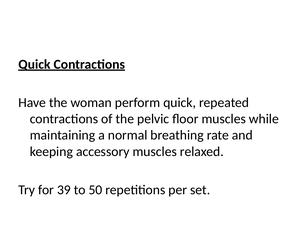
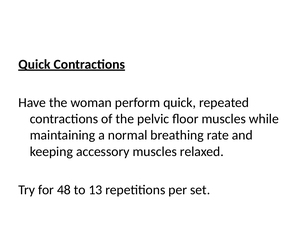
39: 39 -> 48 (64, 189)
50: 50 -> 13 (95, 189)
